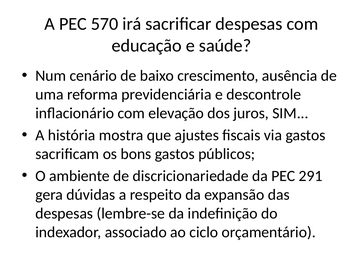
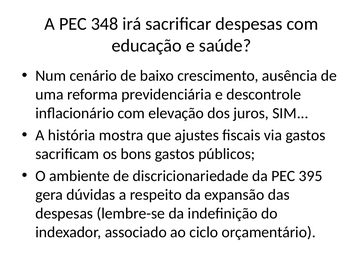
570: 570 -> 348 (105, 24)
291: 291 -> 395 (311, 176)
